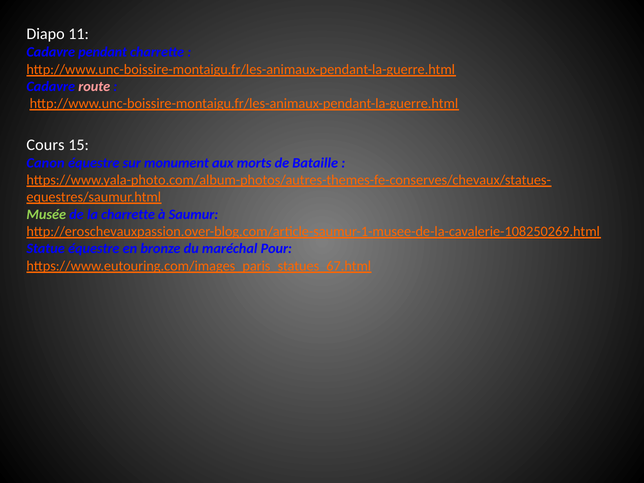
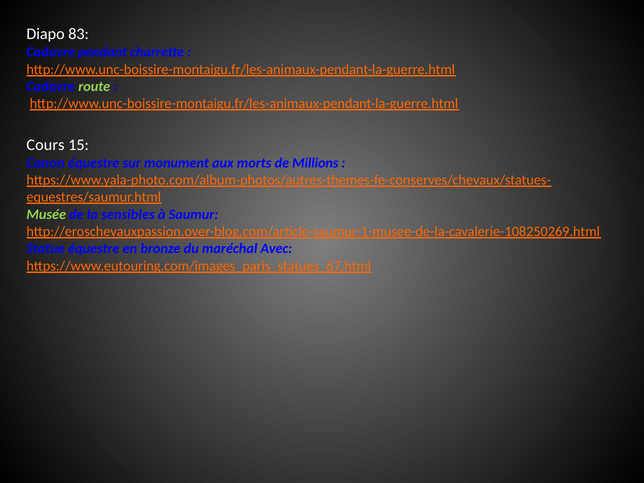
11: 11 -> 83 (79, 34)
route colour: pink -> light green (94, 87)
Bataille: Bataille -> Millions (315, 163)
la charrette: charrette -> sensibles (128, 214)
Pour: Pour -> Avec (276, 249)
